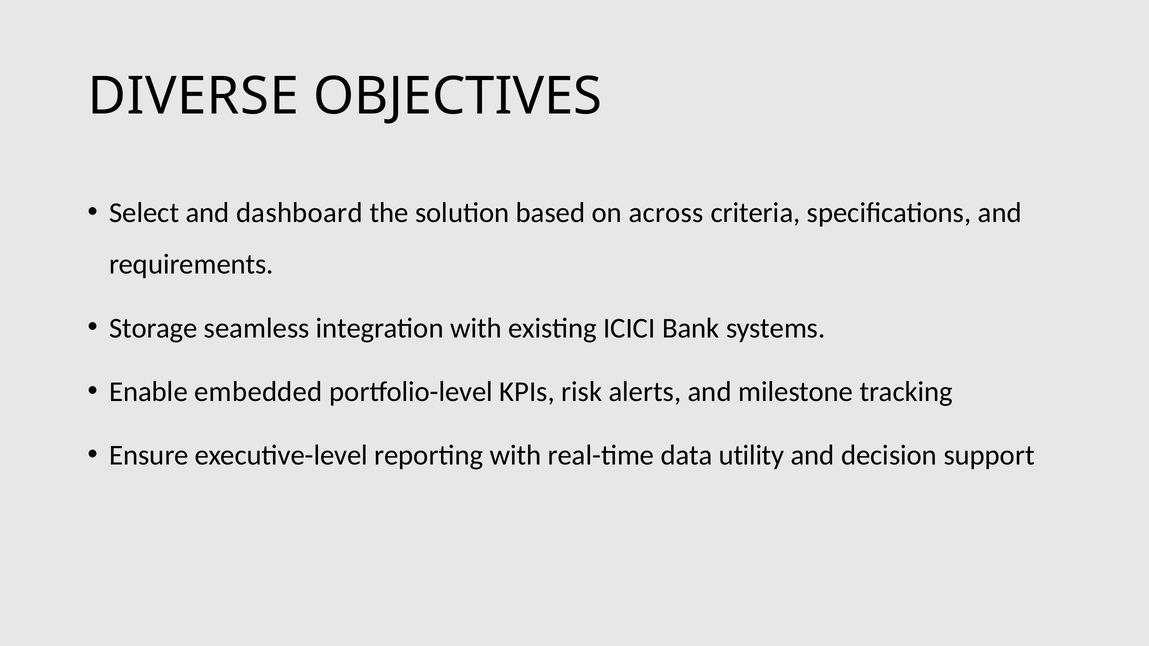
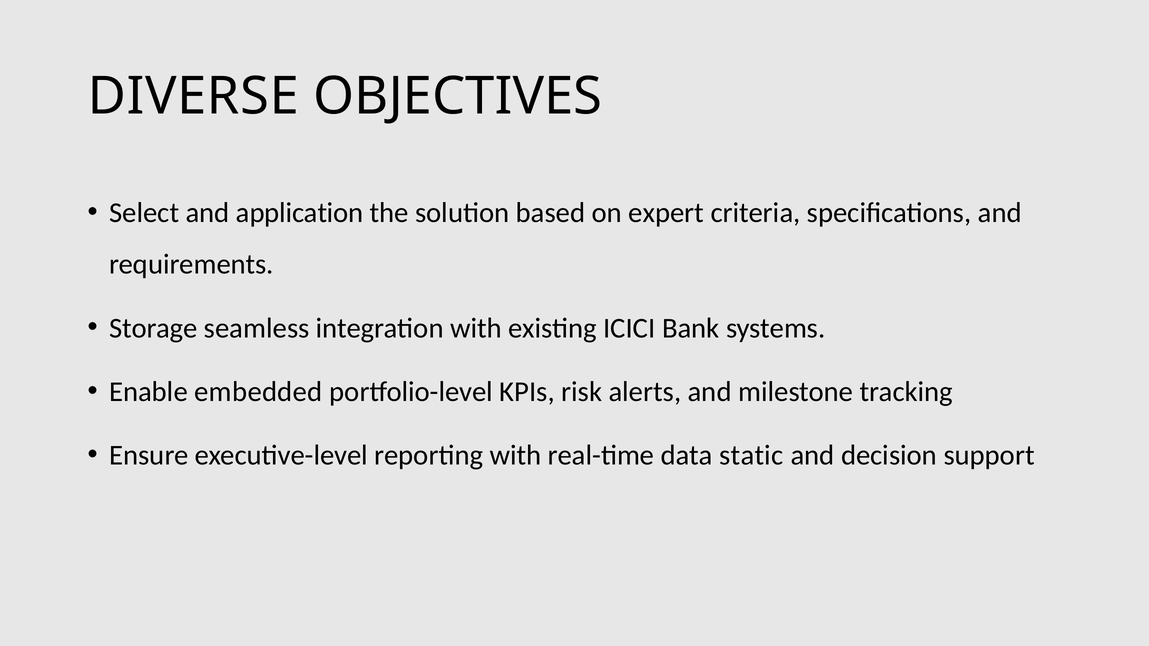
dashboard: dashboard -> application (300, 213)
across: across -> expert (666, 213)
utility: utility -> static (751, 456)
